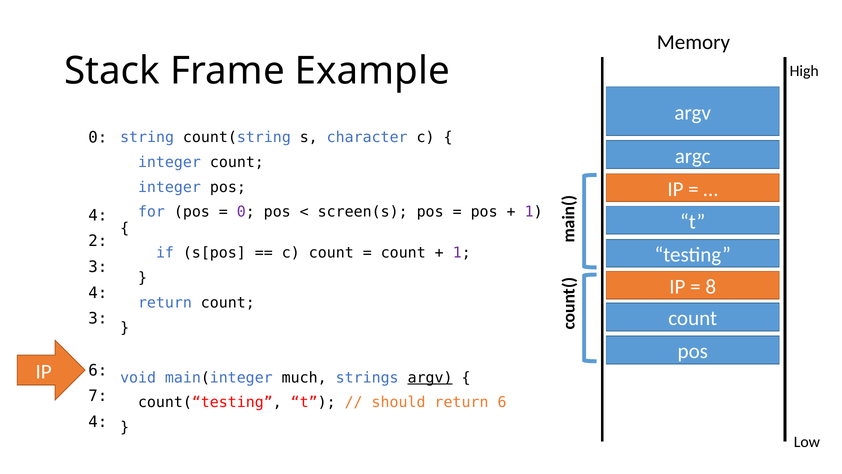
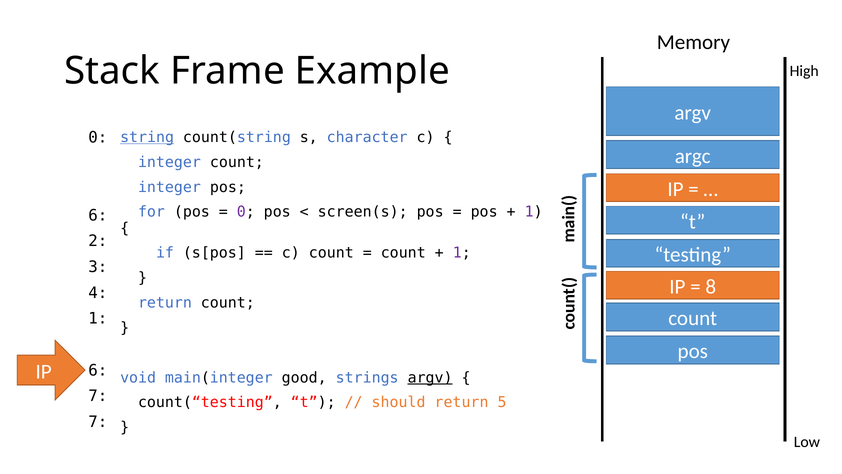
string underline: none -> present (147, 137)
4: 4 -> 6 (98, 215)
3: 3 -> 1 (98, 318)
much: much -> good (304, 377)
return 6: 6 -> 5 (502, 402)
4: 4 -> 7 (98, 422)
